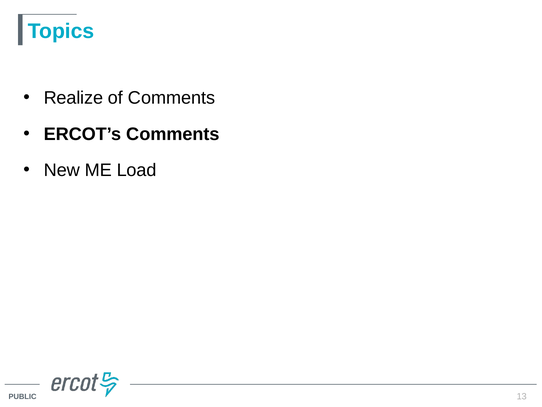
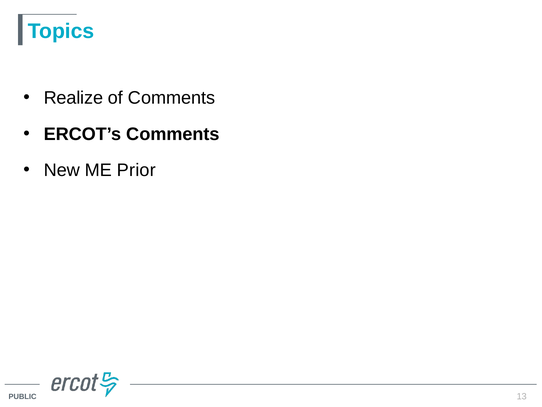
Load: Load -> Prior (136, 170)
